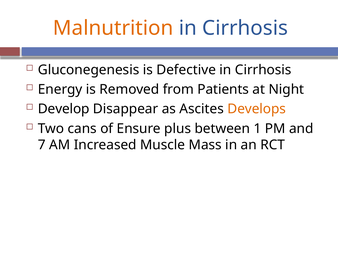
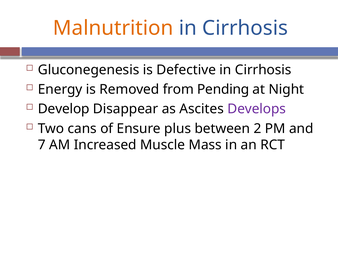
Patients: Patients -> Pending (223, 90)
Develops colour: orange -> purple (257, 109)
1: 1 -> 2 (258, 129)
